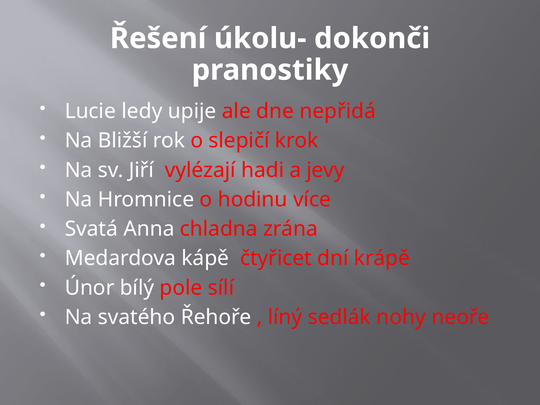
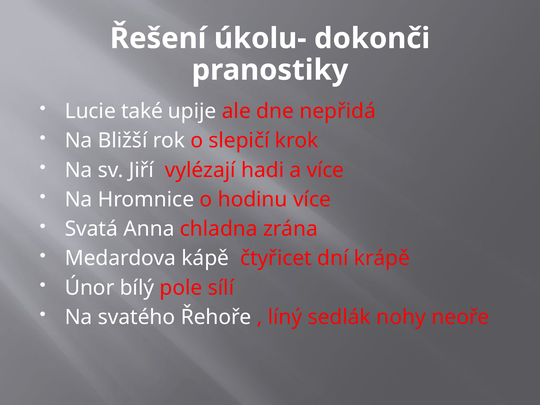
ledy: ledy -> také (142, 111)
a jevy: jevy -> více (325, 170)
